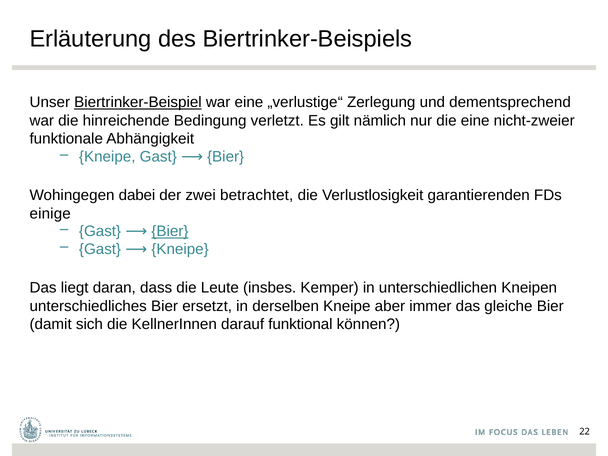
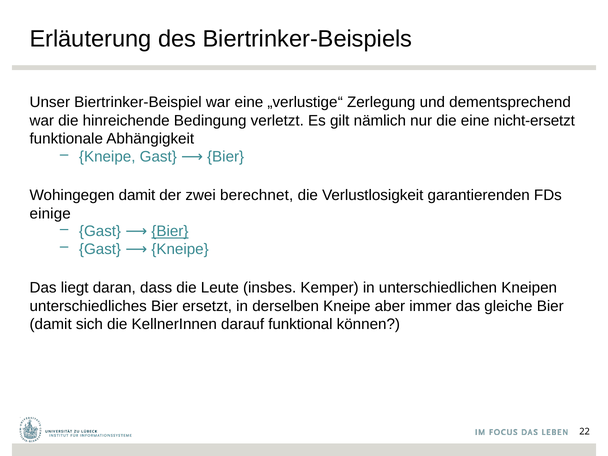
Biertrinker-Beispiel underline: present -> none (138, 102)
nicht-zweier: nicht-zweier -> nicht-ersetzt (534, 121)
Wohingegen dabei: dabei -> damit (137, 195)
betrachtet: betrachtet -> berechnet (257, 195)
